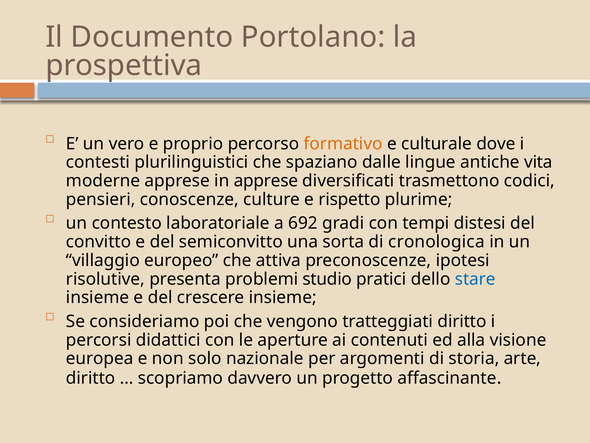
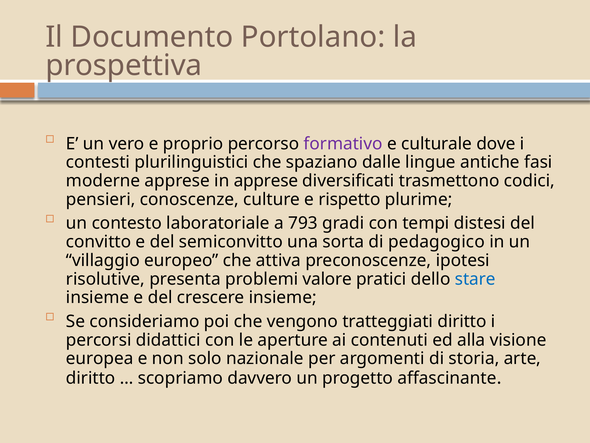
formativo colour: orange -> purple (343, 143)
vita: vita -> fasi (538, 162)
692: 692 -> 793 (303, 223)
cronologica: cronologica -> pedagogico (436, 242)
studio: studio -> valore (327, 279)
